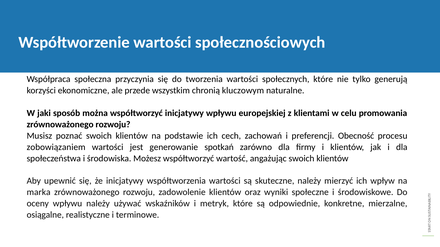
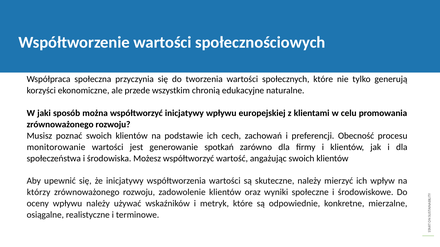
kluczowym: kluczowym -> edukacyjne (243, 91)
zobowiązaniem: zobowiązaniem -> monitorowanie (56, 147)
marka: marka -> którzy (39, 193)
